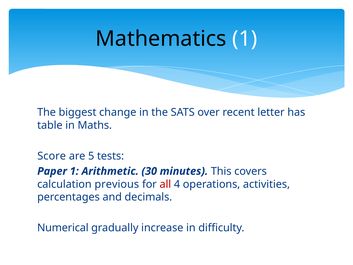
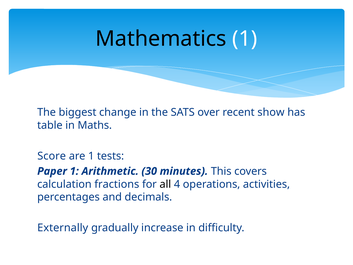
letter: letter -> show (271, 112)
are 5: 5 -> 1 (91, 156)
previous: previous -> fractions (117, 184)
all colour: red -> black (165, 184)
Numerical: Numerical -> Externally (63, 228)
